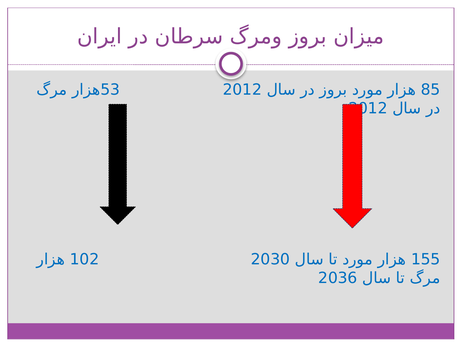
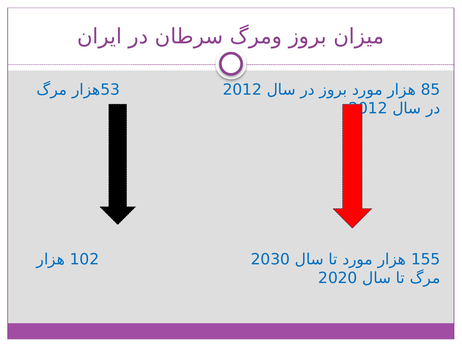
2036: 2036 -> 2020 (338, 278)
